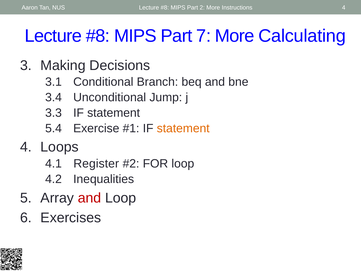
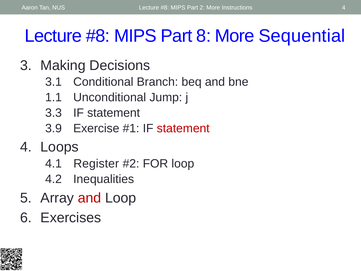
7: 7 -> 8 (204, 36)
Calculating: Calculating -> Sequential (302, 36)
3.4: 3.4 -> 1.1 (53, 97)
5.4: 5.4 -> 3.9 (53, 128)
statement colour: orange -> red (183, 128)
